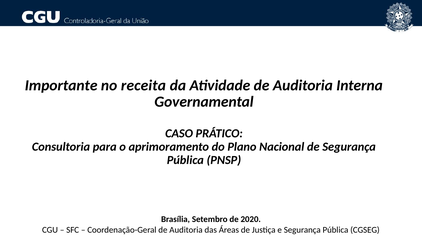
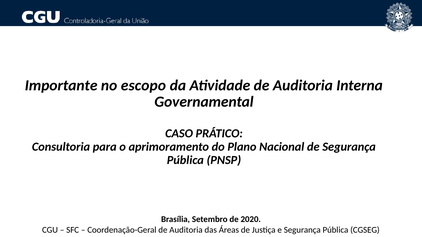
receita: receita -> escopo (143, 85)
